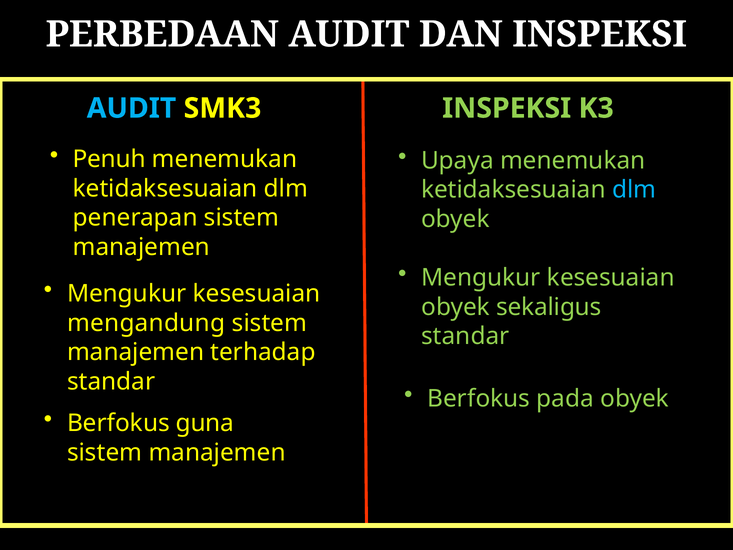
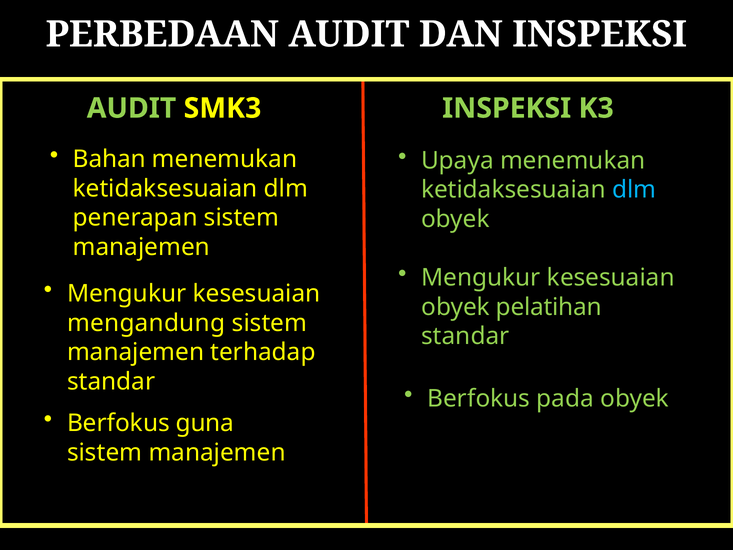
AUDIT colour: light blue -> light green (132, 108)
Penuh: Penuh -> Bahan (109, 159)
sekaligus: sekaligus -> pelatihan (549, 307)
